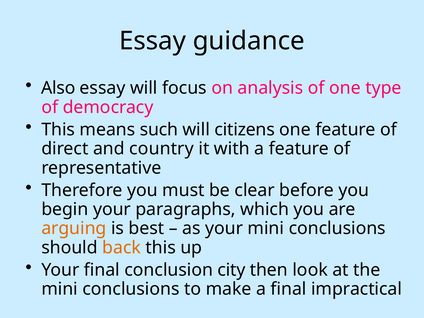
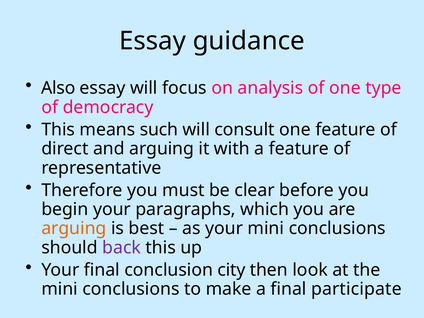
citizens: citizens -> consult (245, 130)
and country: country -> arguing (162, 149)
back colour: orange -> purple (122, 248)
impractical: impractical -> participate (356, 289)
